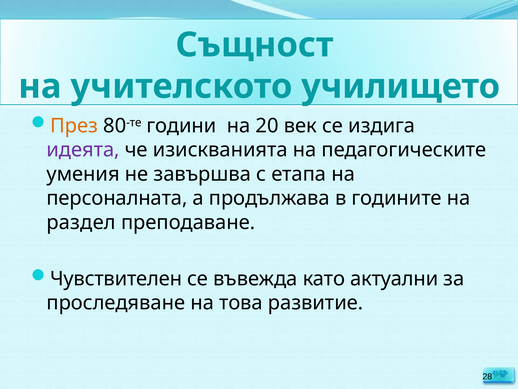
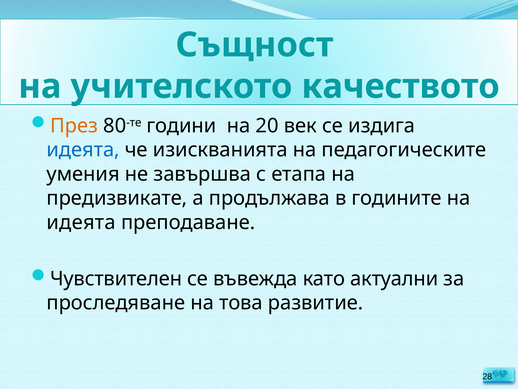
училището: училището -> качеството (401, 86)
идеята colour: purple -> blue (83, 150)
персоналната: персоналната -> предизвикате (117, 198)
раздел: раздел -> идеята (81, 222)
